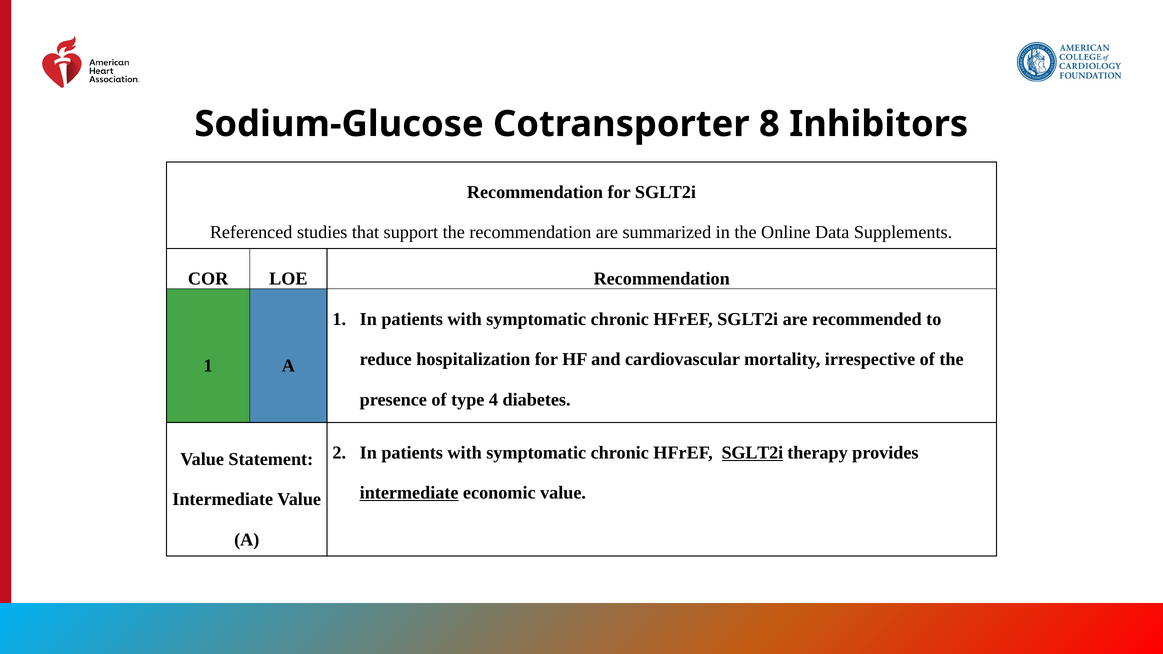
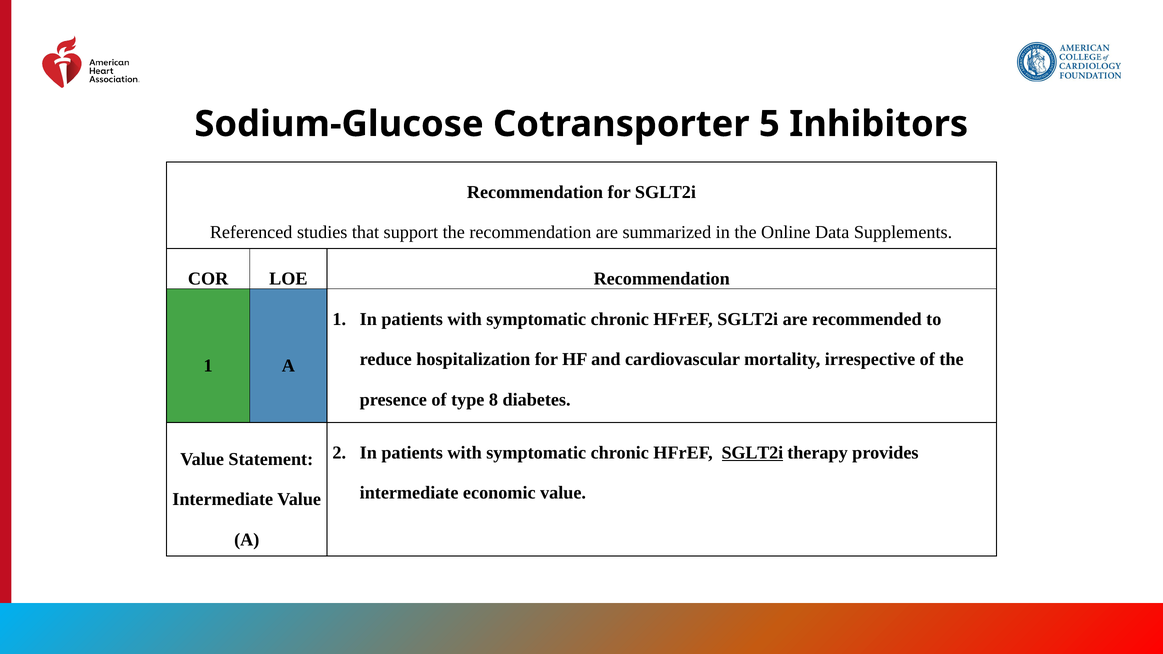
8: 8 -> 5 (769, 124)
4: 4 -> 8 (493, 400)
intermediate underline: present -> none (409, 493)
